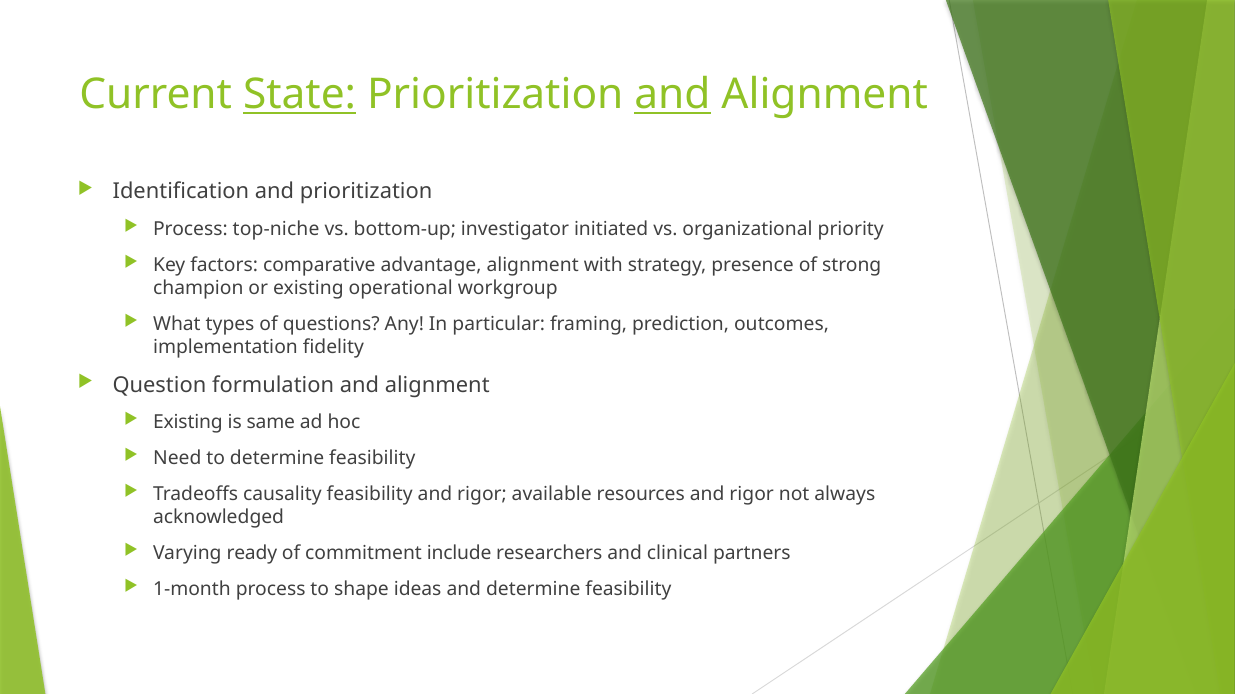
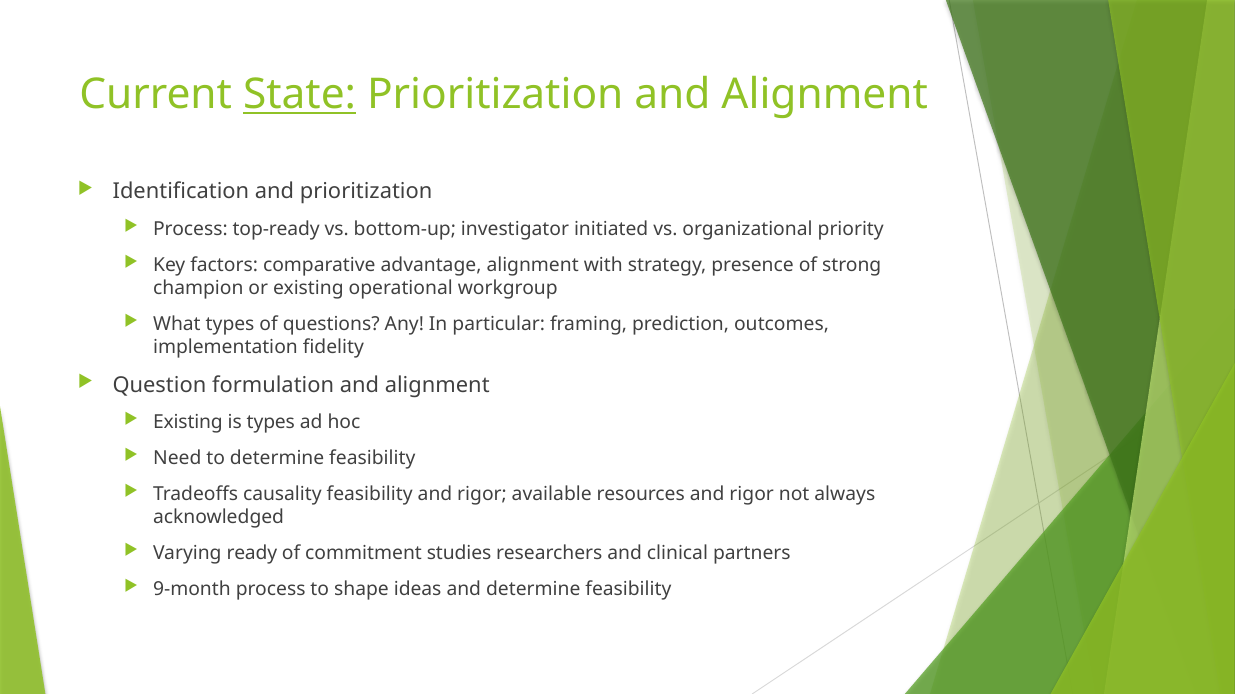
and underline: present -> none (672, 95)
top-niche: top-niche -> top-ready (276, 229)
is same: same -> types (271, 423)
include: include -> studies (459, 554)
1-month: 1-month -> 9-month (192, 590)
